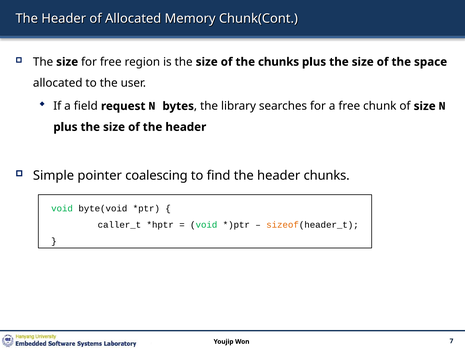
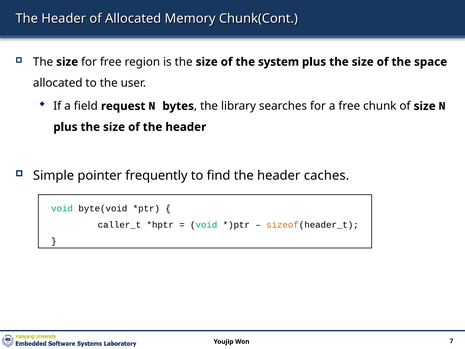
the chunks: chunks -> system (279, 62)
coalescing: coalescing -> frequently (156, 175)
header chunks: chunks -> caches (327, 175)
